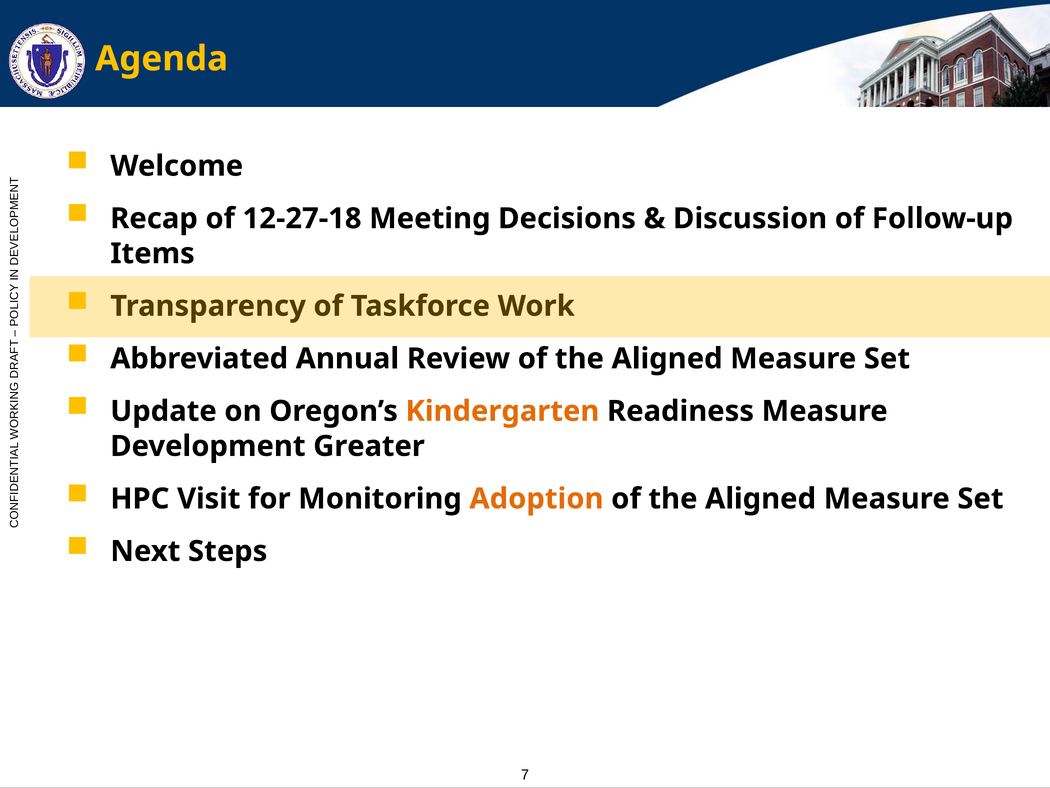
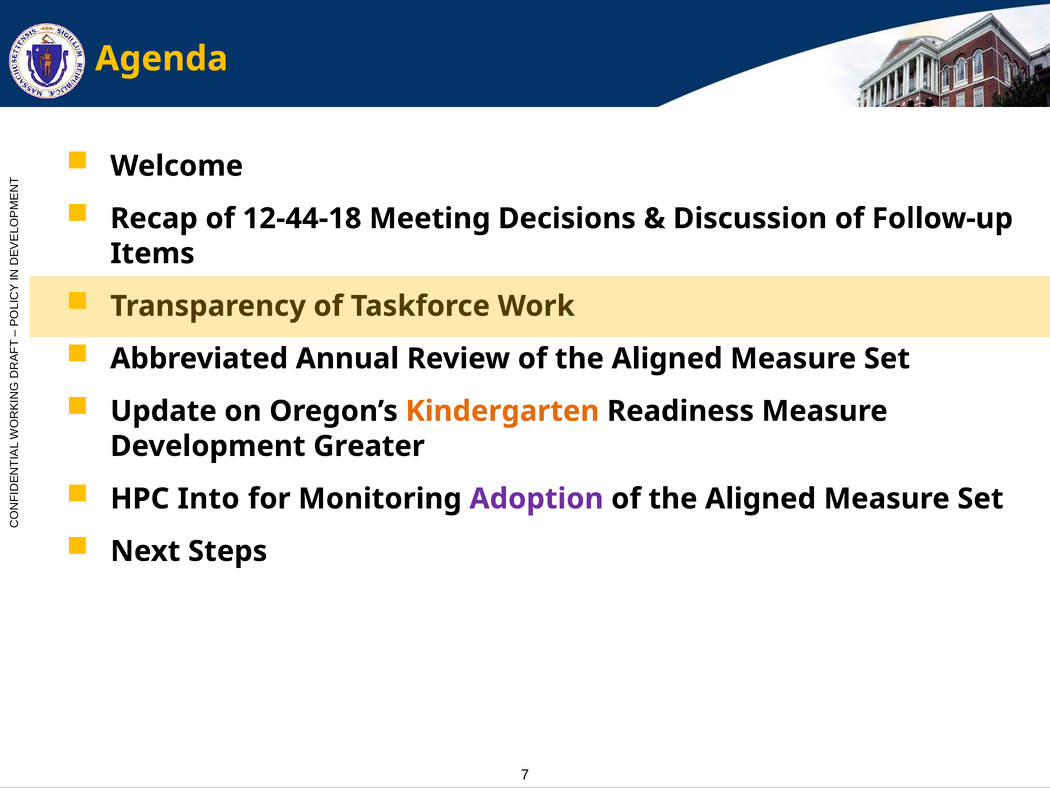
12-27-18: 12-27-18 -> 12-44-18 (302, 218)
Visit: Visit -> Into (209, 498)
Adoption colour: orange -> purple (536, 498)
